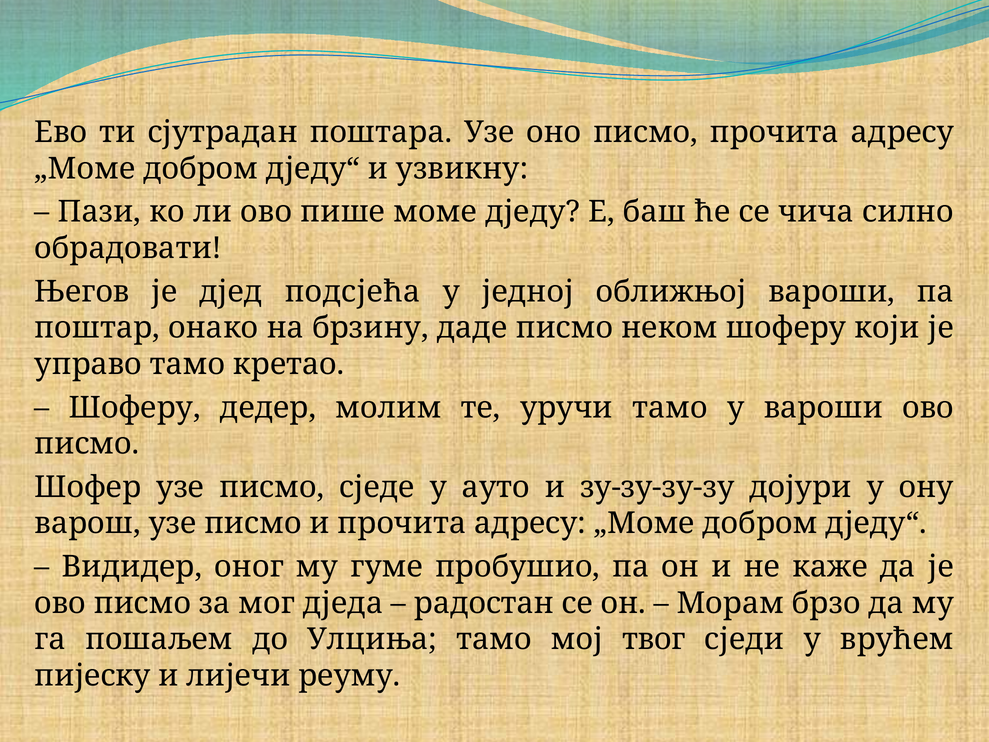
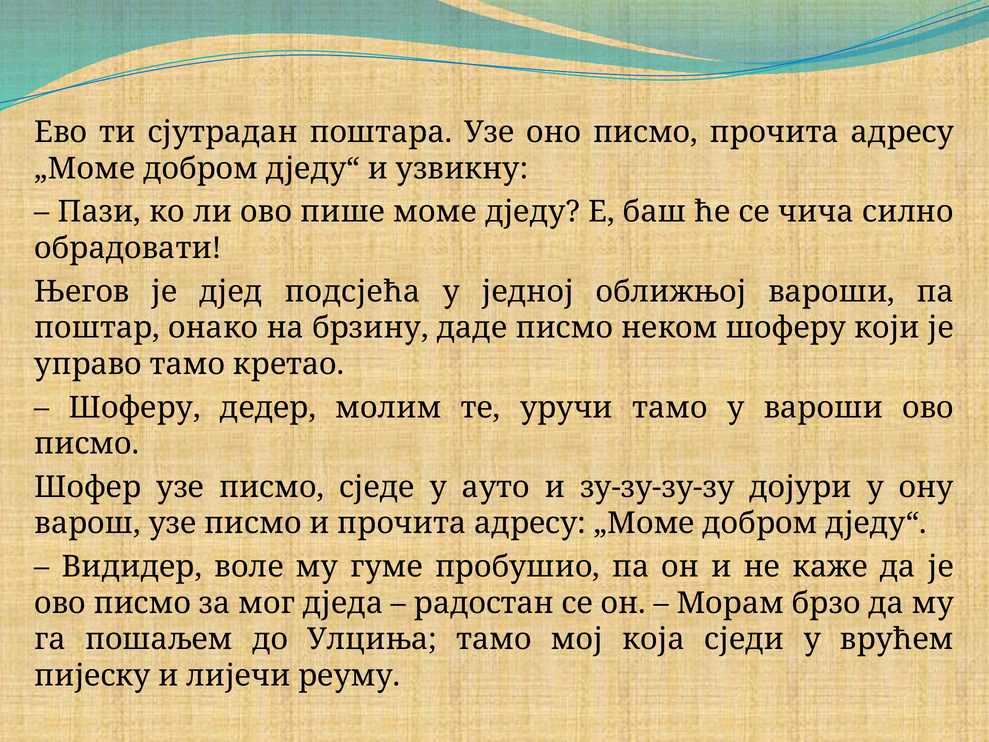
оног: оног -> воле (249, 567)
твог: твог -> која (654, 639)
